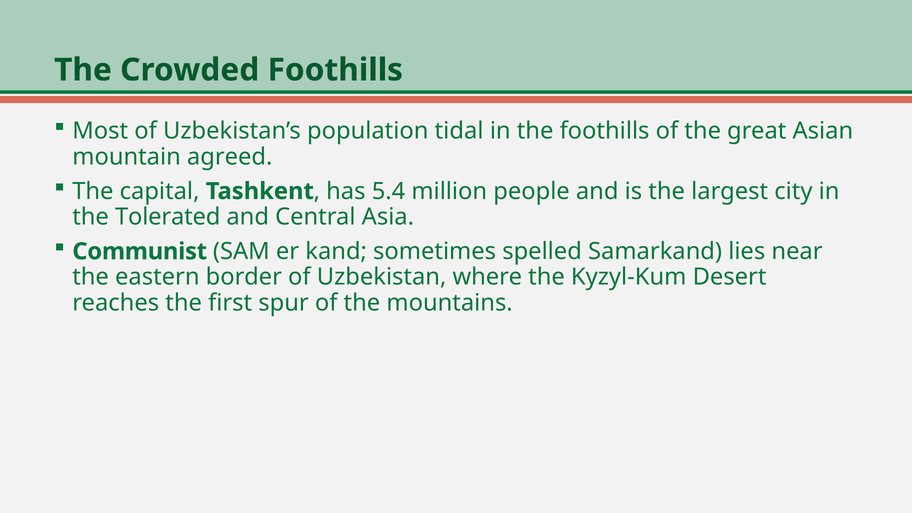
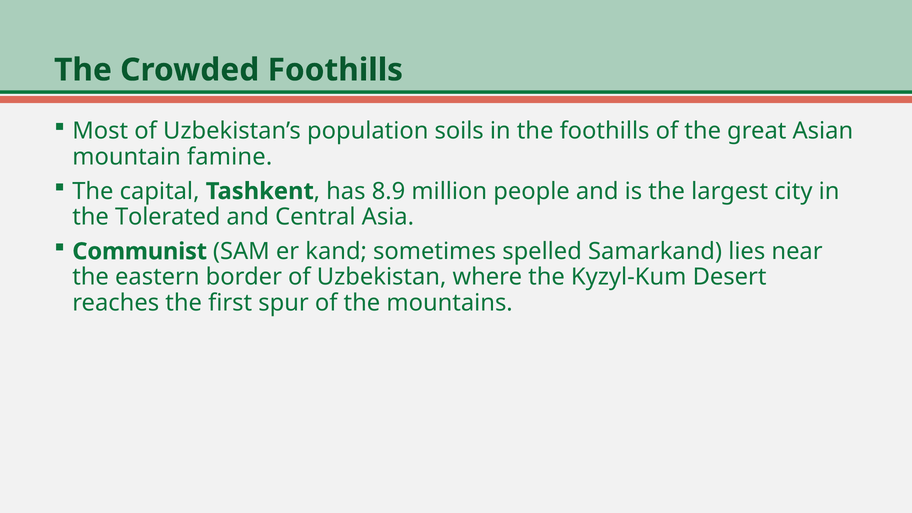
tidal: tidal -> soils (459, 131)
agreed: agreed -> famine (230, 157)
5.4: 5.4 -> 8.9 (389, 191)
